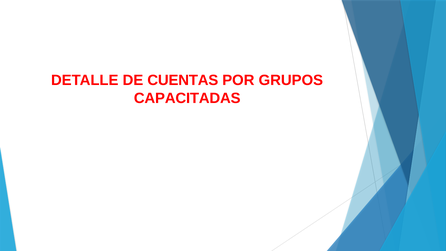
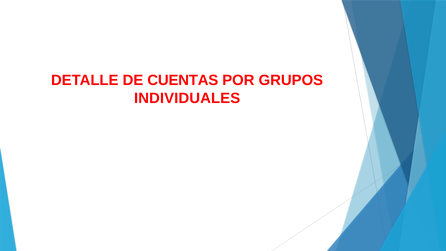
CAPACITADAS: CAPACITADAS -> INDIVIDUALES (187, 98)
